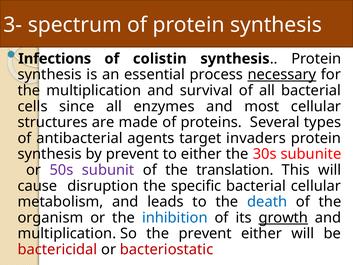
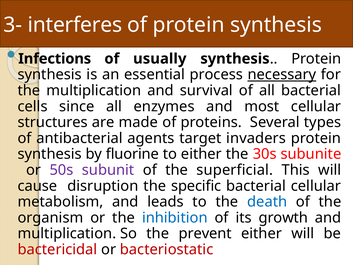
spectrum: spectrum -> interferes (75, 25)
colistin: colistin -> usually (160, 59)
by prevent: prevent -> fluorine (132, 154)
translation: translation -> superficial (235, 170)
growth underline: present -> none (283, 218)
